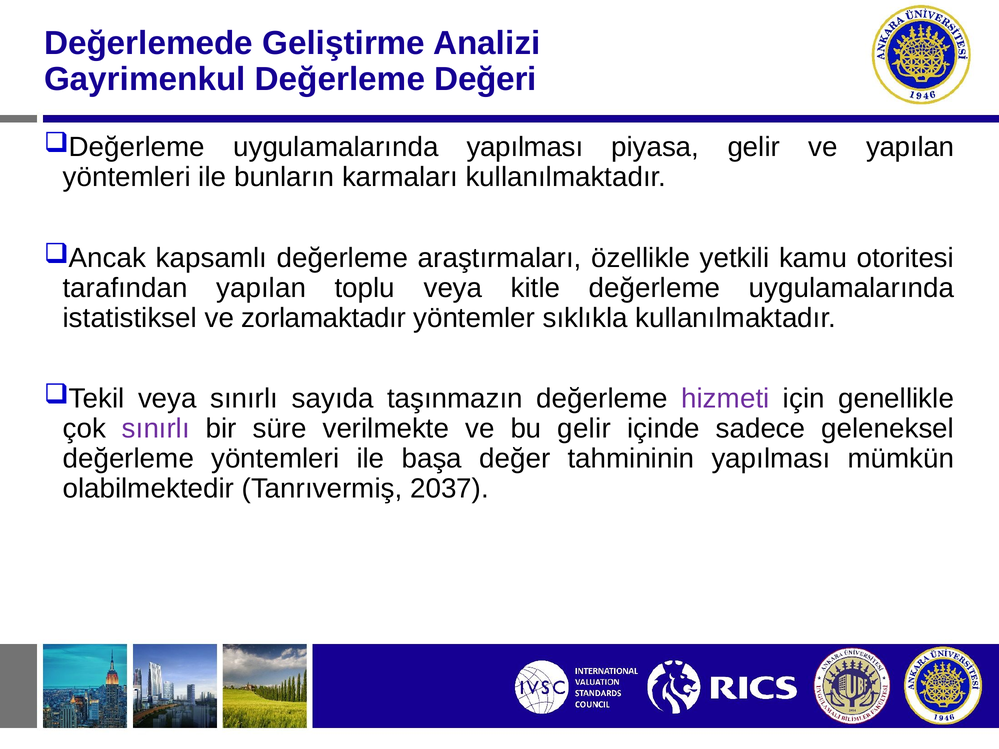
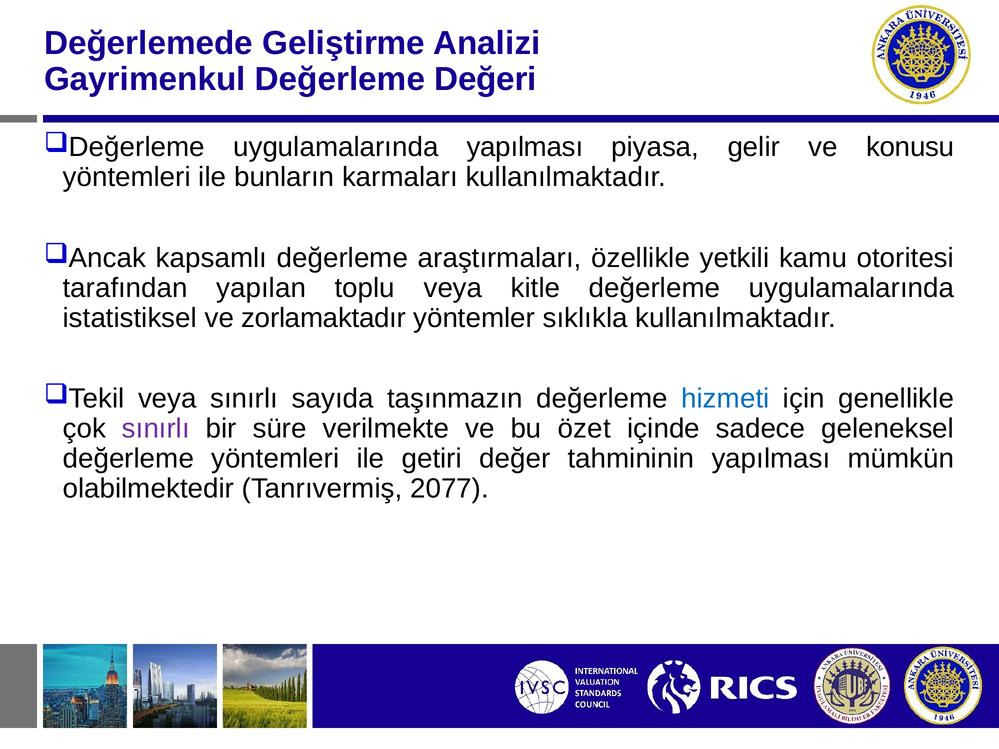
ve yapılan: yapılan -> konusu (910, 147)
hizmeti colour: purple -> blue (725, 399)
bu gelir: gelir -> özet (584, 429)
başa: başa -> getiri (432, 459)
2037: 2037 -> 2077 (449, 489)
